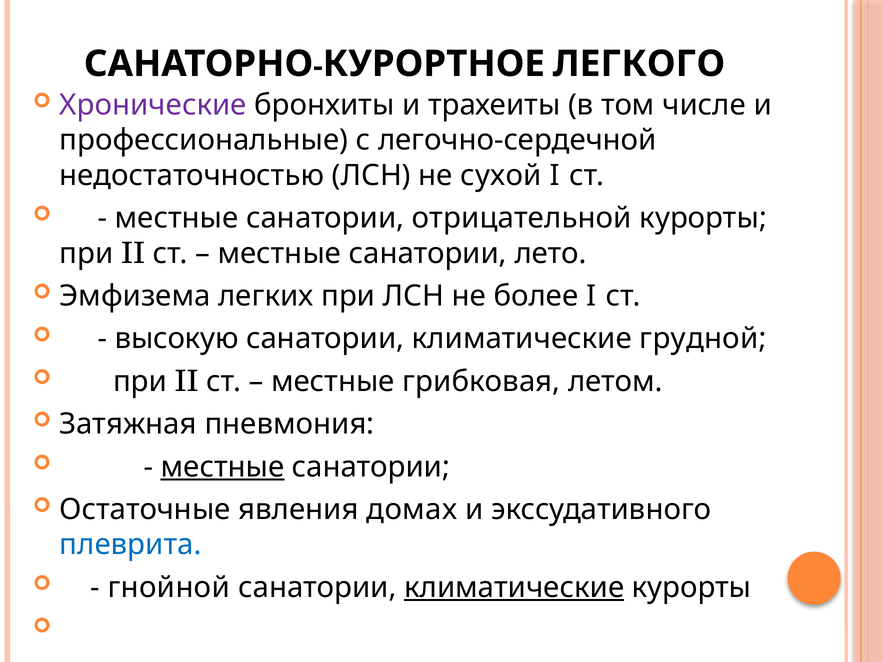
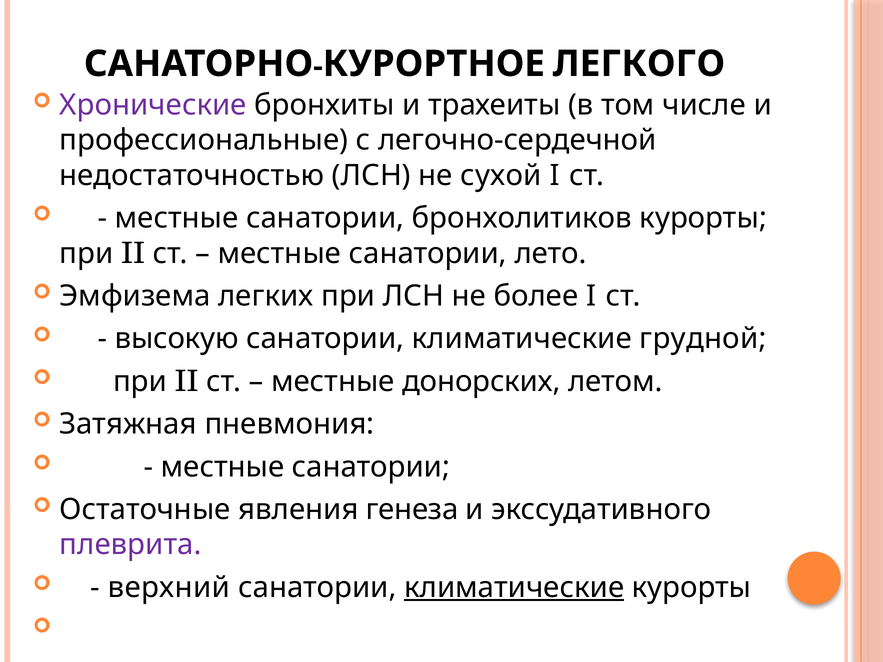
отрицательной: отрицательной -> бронхолитиков (522, 218)
грибковая: грибковая -> донорских (481, 382)
местные underline: present -> none (223, 467)
домах: домах -> генеза (412, 510)
плеврита colour: blue -> purple (130, 545)
гнойной: гнойной -> верхний (169, 588)
